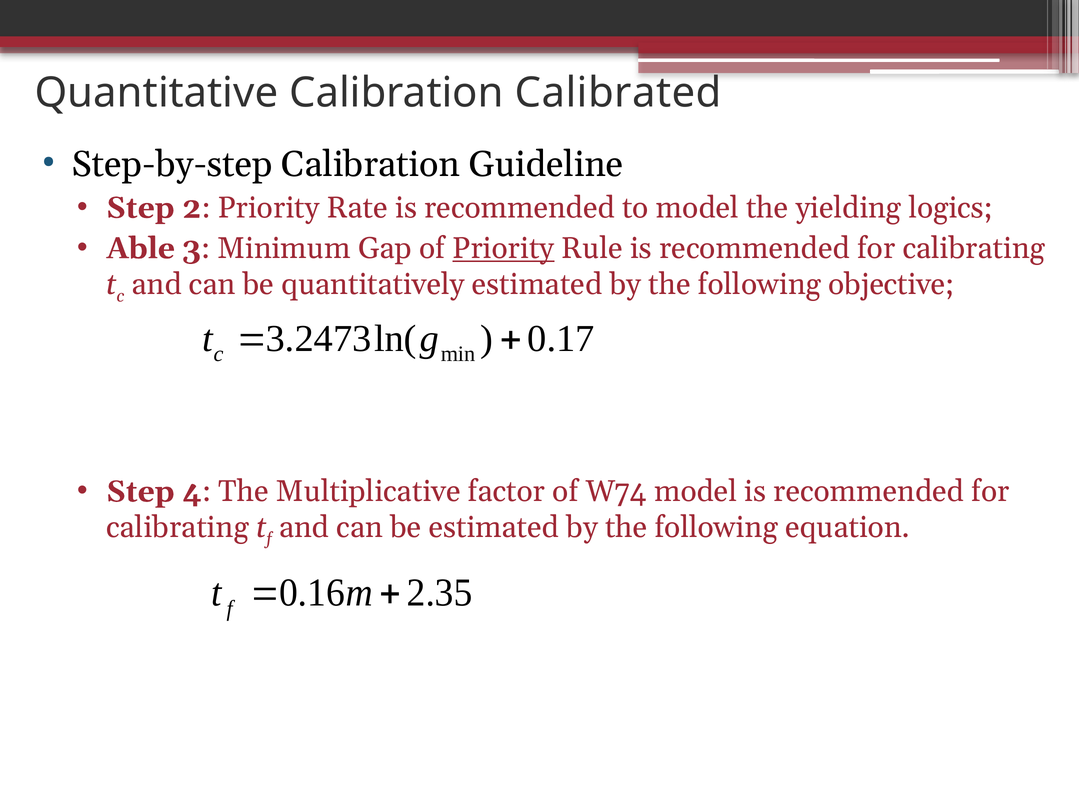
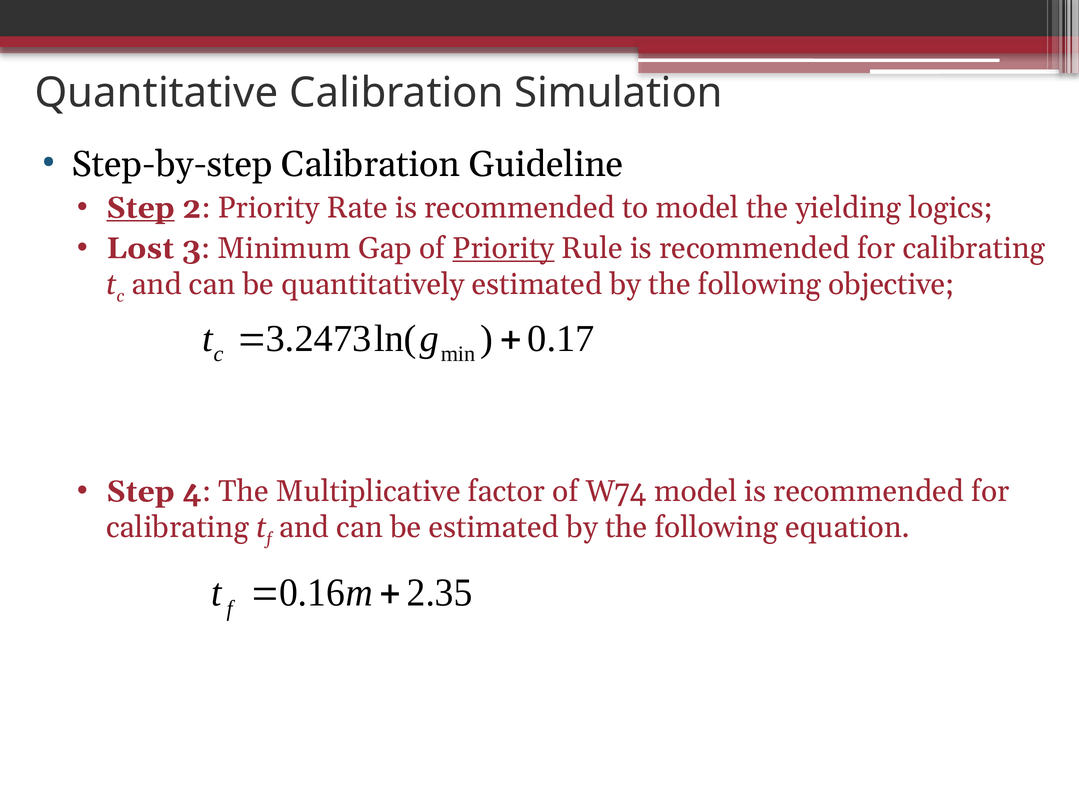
Calibrated: Calibrated -> Simulation (618, 93)
Step underline: none -> present (140, 208)
Able: Able -> Lost (140, 248)
